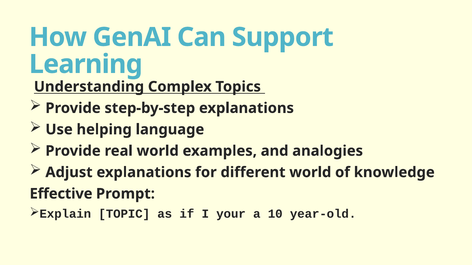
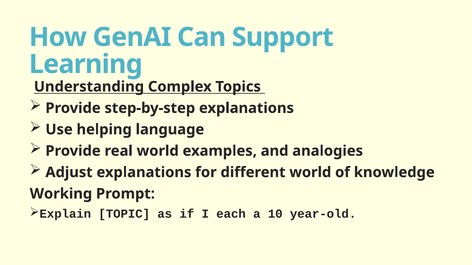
Effective: Effective -> Working (61, 194)
your: your -> each (231, 214)
